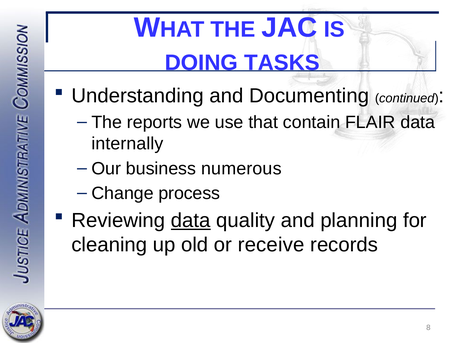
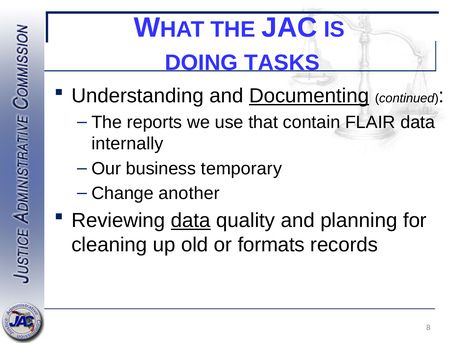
Documenting underline: none -> present (309, 96)
numerous: numerous -> temporary (241, 169)
process: process -> another (189, 194)
receive: receive -> formats (271, 245)
